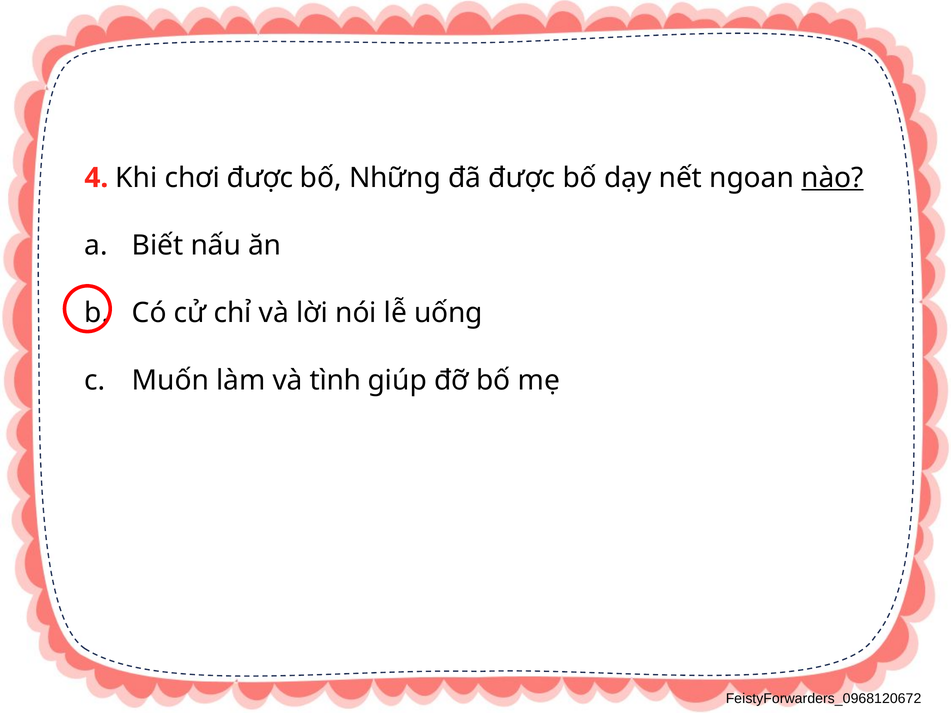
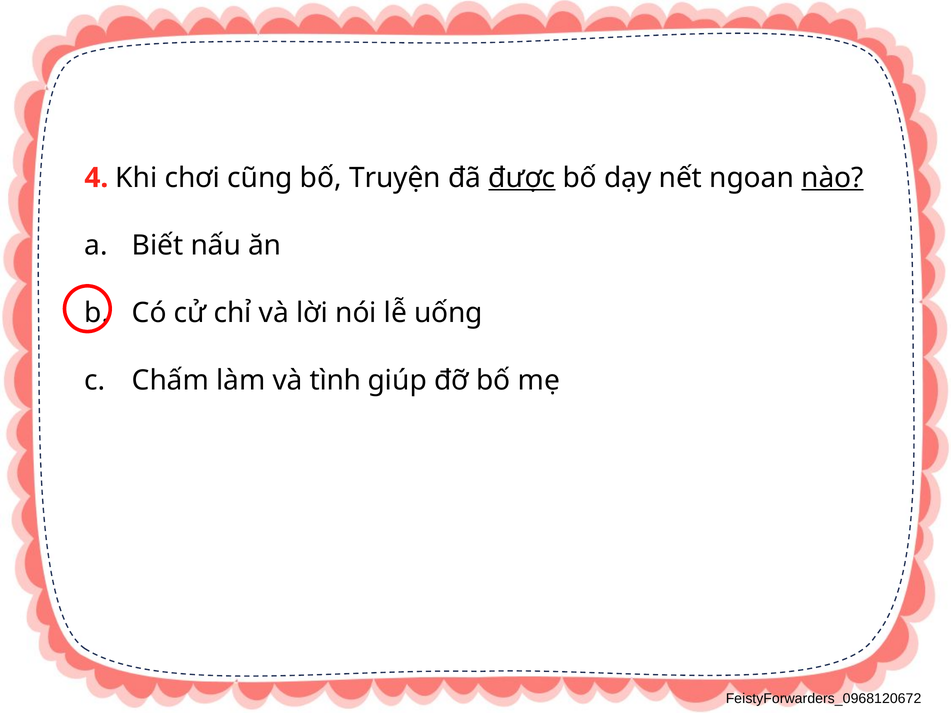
chơi được: được -> cũng (260, 178)
Những: Những -> Truyện (395, 178)
được underline: none -> present (522, 178)
Muốn: Muốn -> Chấm (170, 381)
